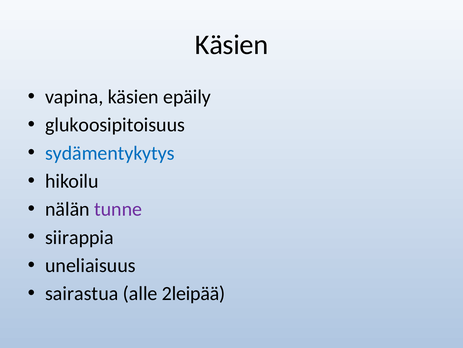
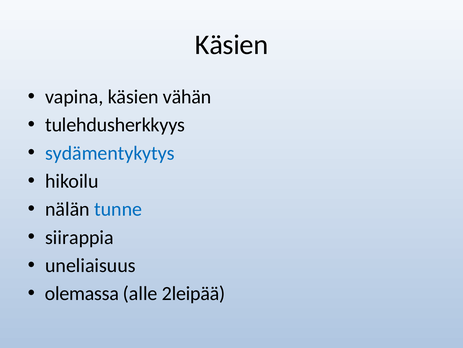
epäily: epäily -> vähän (187, 97)
glukoosipitoisuus: glukoosipitoisuus -> tulehdusherkkyys (115, 125)
tunne colour: purple -> blue (118, 209)
sairastua: sairastua -> olemassa (82, 293)
